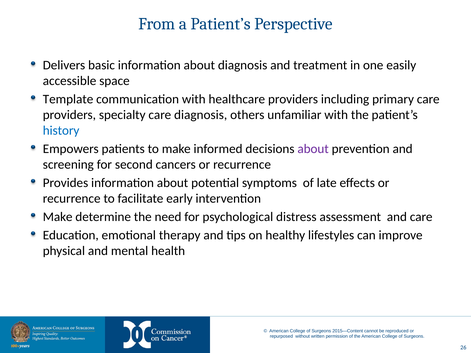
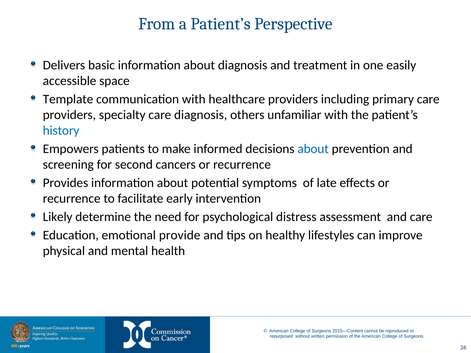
about colour: purple -> blue (313, 149)
Make: Make -> Likely (58, 217)
therapy: therapy -> provide (180, 235)
